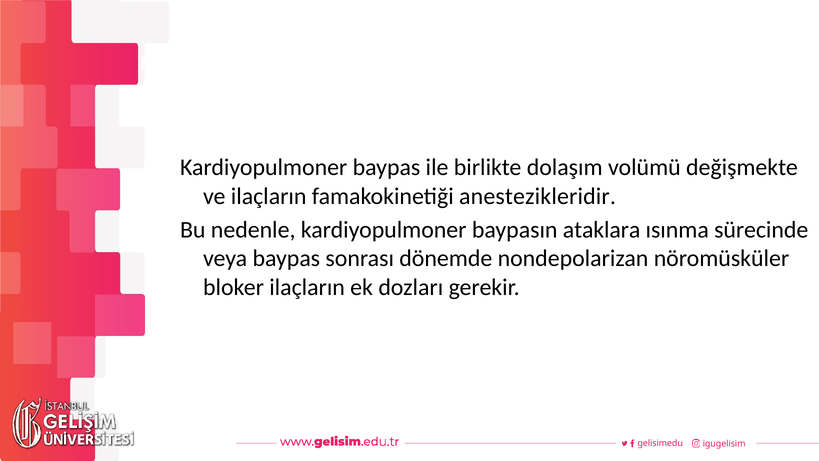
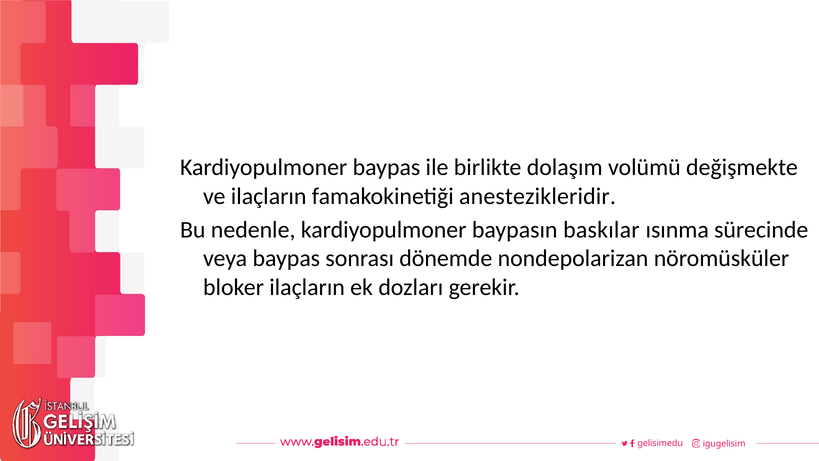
ataklara: ataklara -> baskılar (601, 230)
